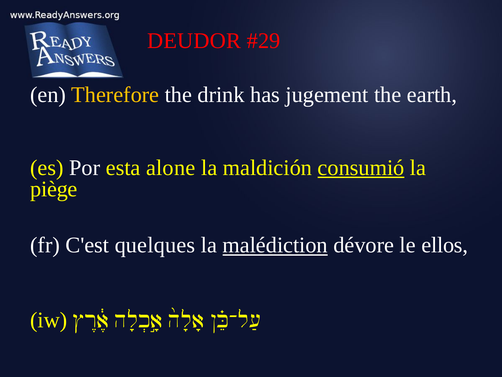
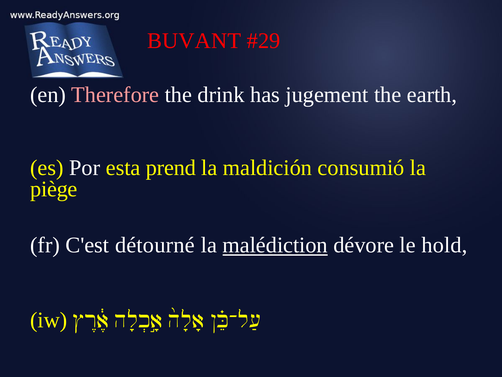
DEUDOR: DEUDOR -> BUVANT (194, 41)
Therefore colour: yellow -> pink (115, 95)
alone: alone -> prend (171, 168)
consumió underline: present -> none (361, 168)
quelques: quelques -> détourné (155, 245)
ellos: ellos -> hold (444, 245)
